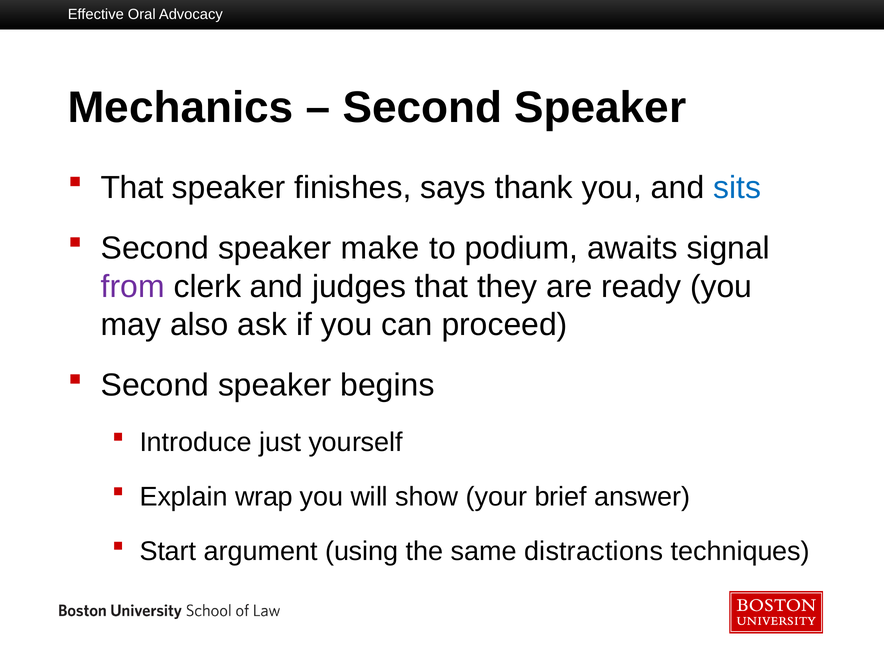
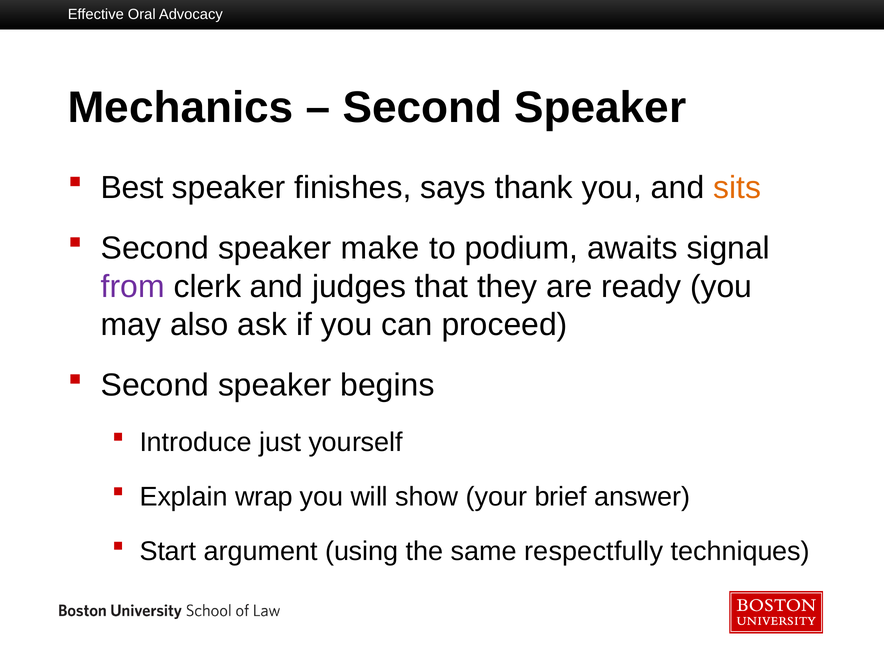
That: That -> Best (132, 188)
sits colour: blue -> orange (737, 188)
distractions: distractions -> respectfully (594, 551)
